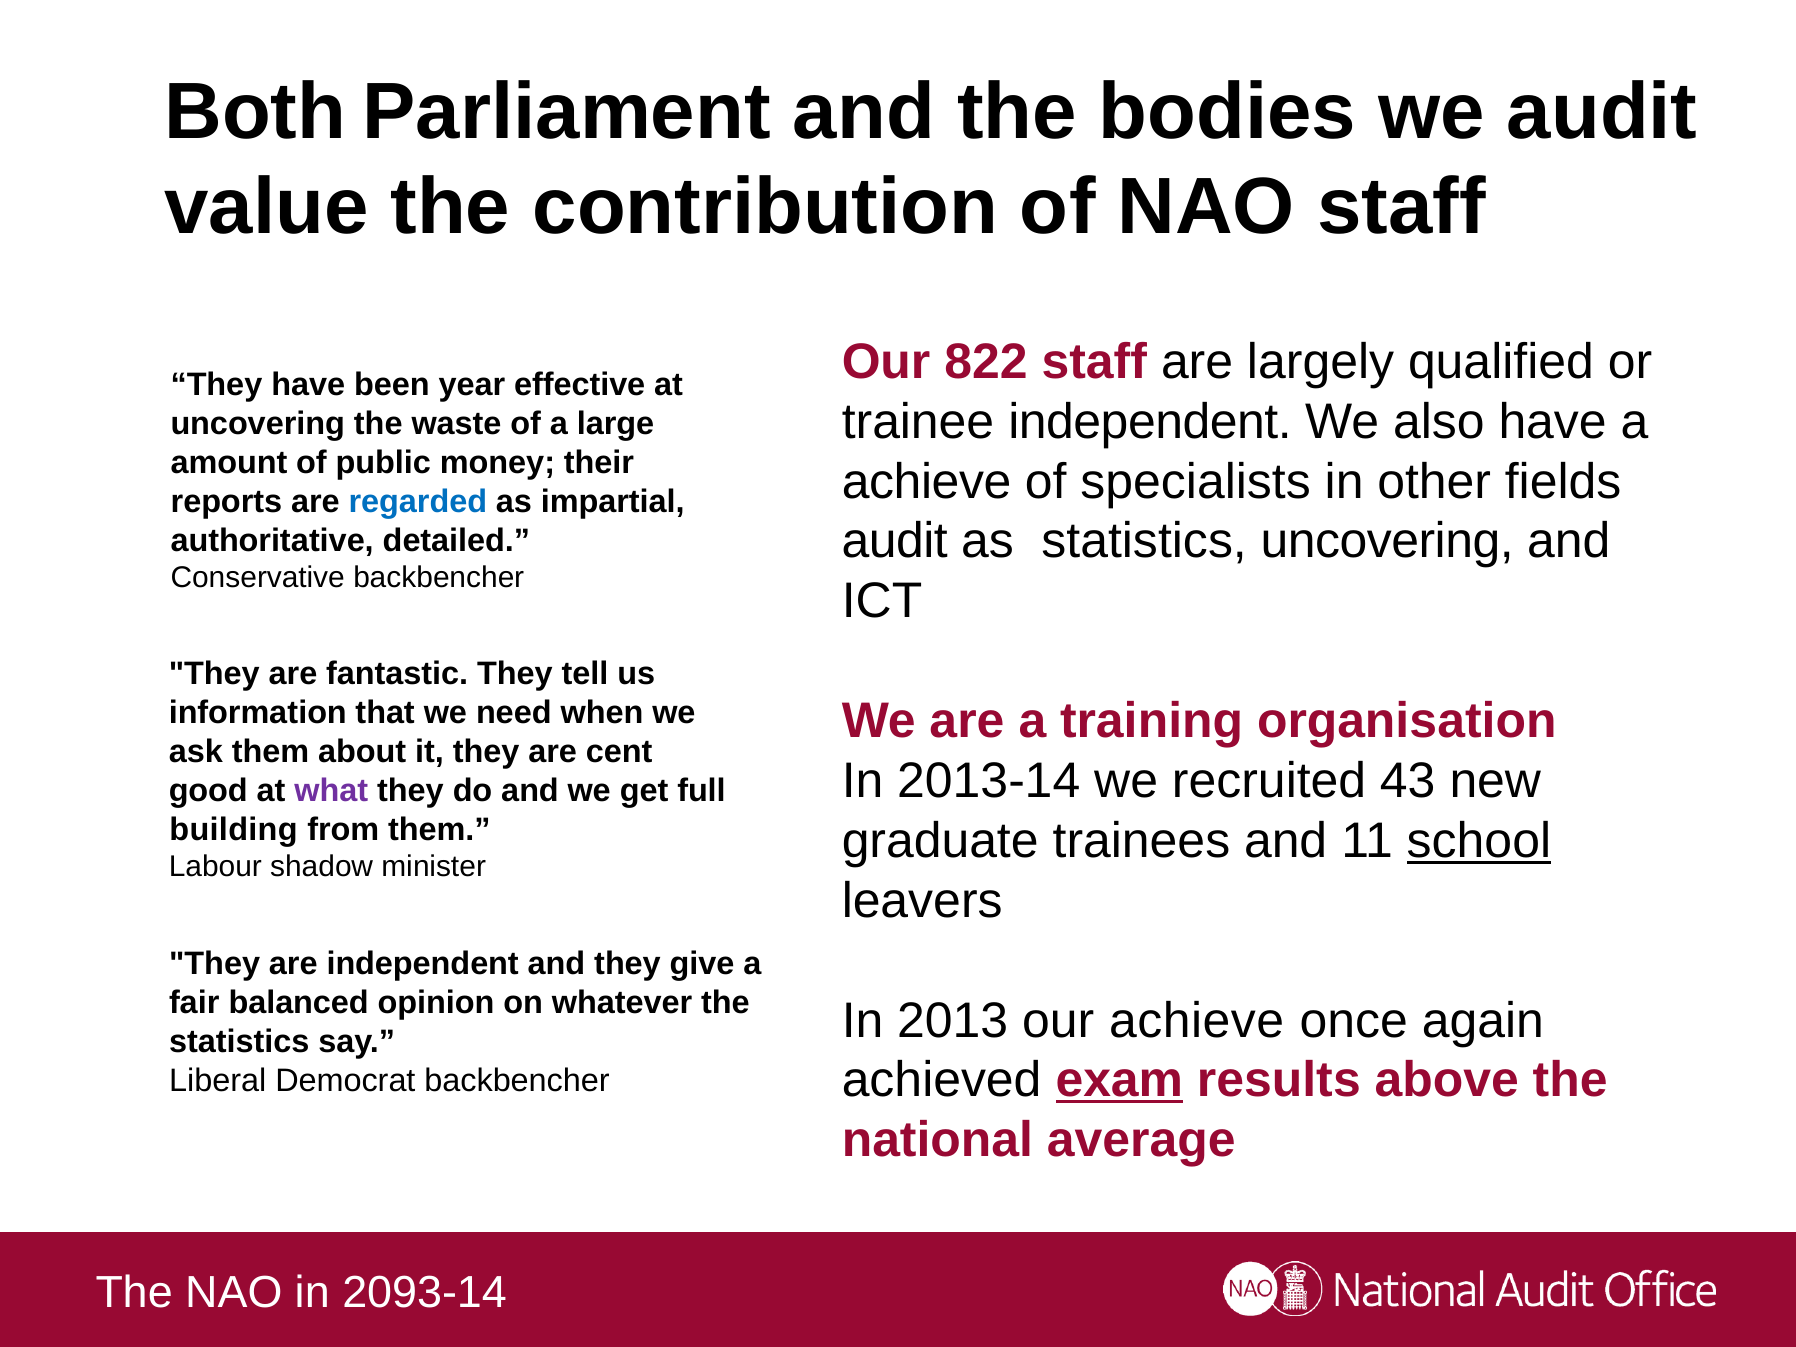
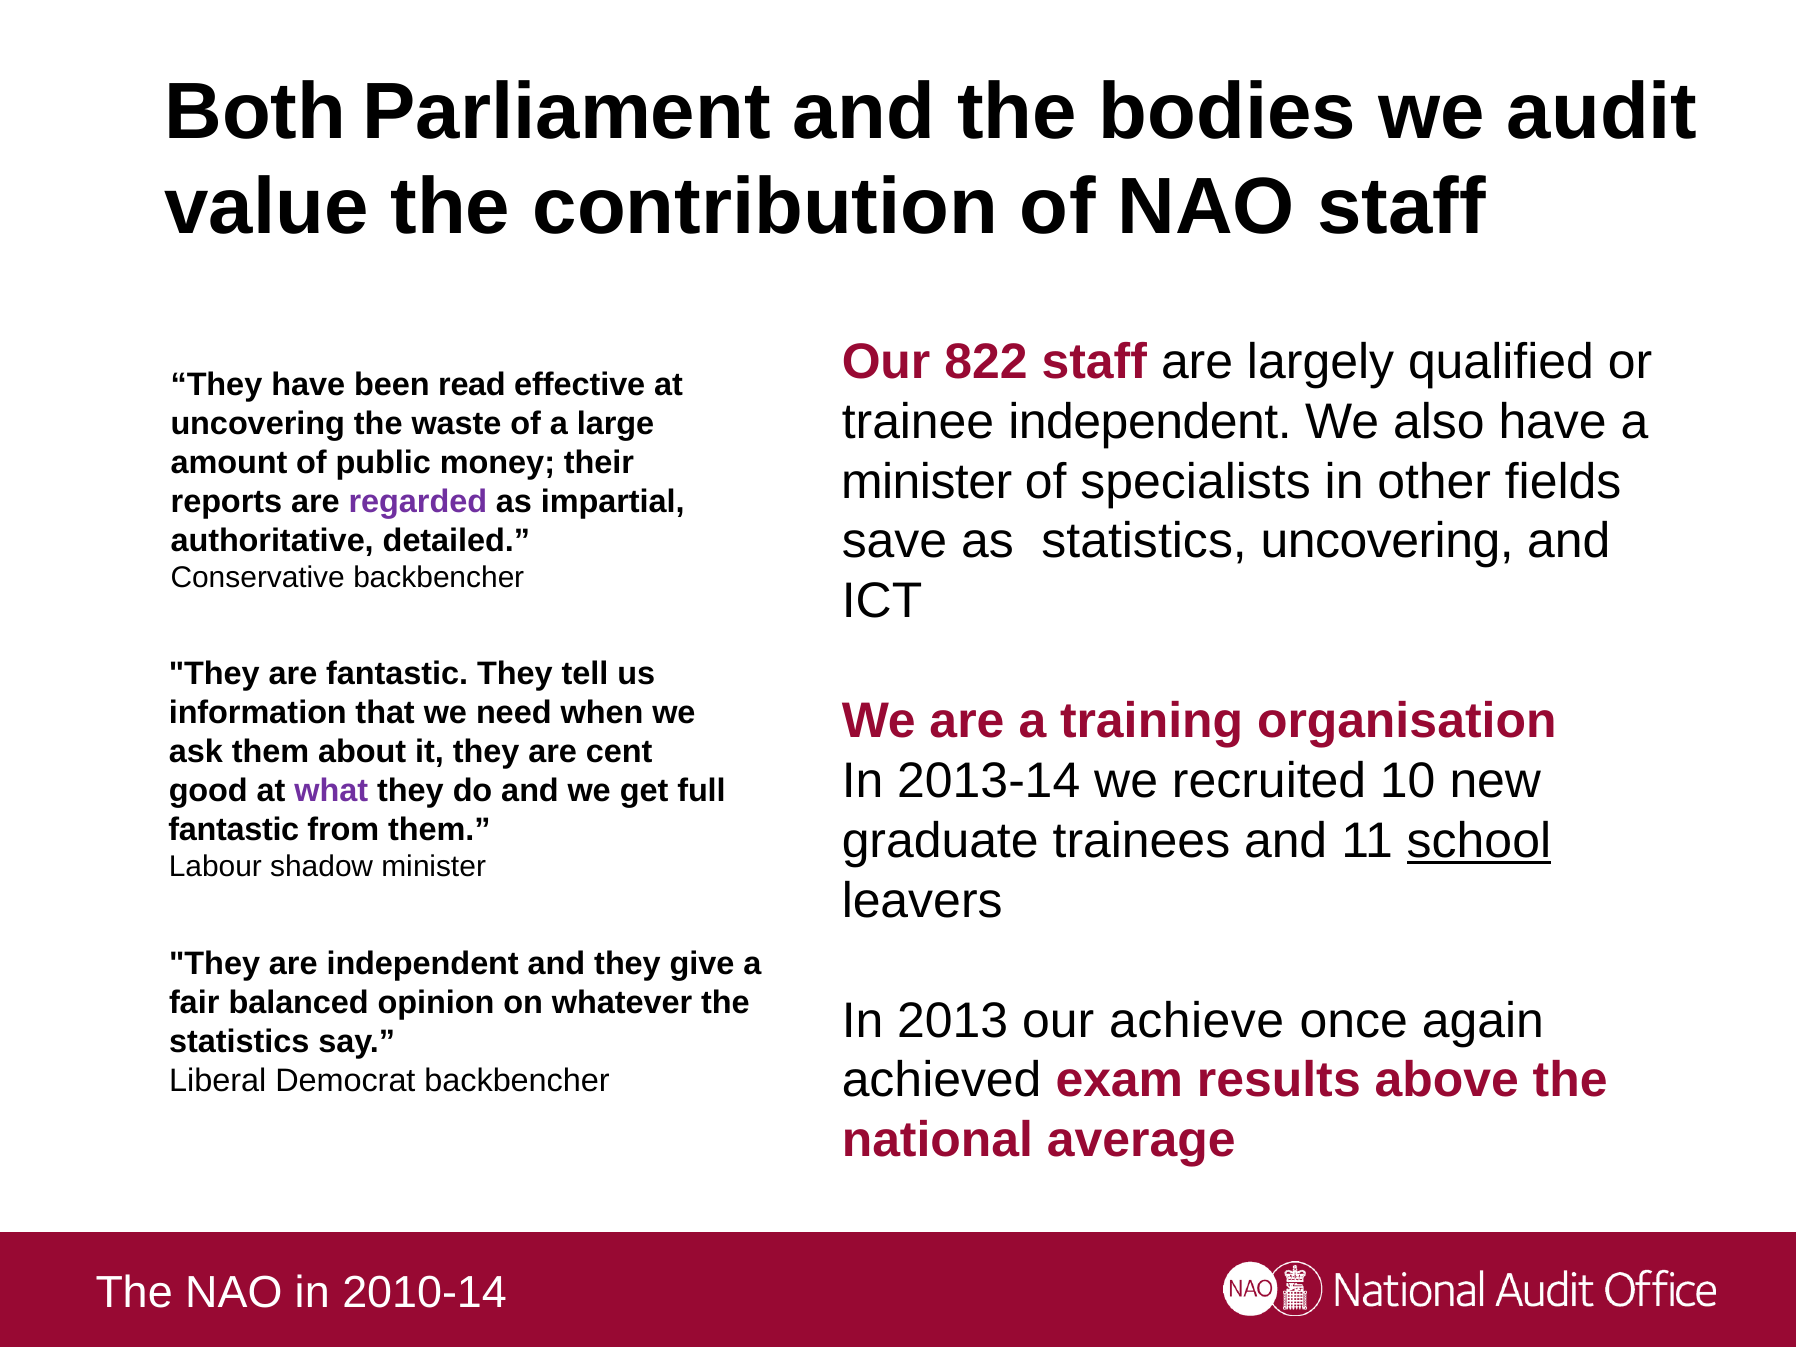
year: year -> read (472, 385)
achieve: achieve -> minister (927, 482)
regarded colour: blue -> purple (418, 502)
audit: audit -> save (894, 541)
43: 43 -> 10 (1408, 781)
building: building -> fantastic (234, 829)
exam underline: present -> none (1119, 1081)
2093-14: 2093-14 -> 2010-14 (425, 1293)
